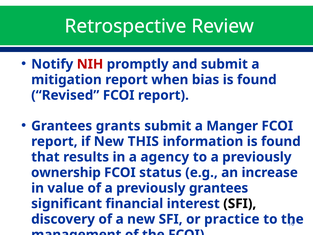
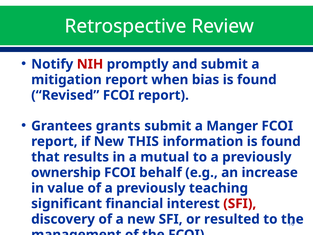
agency: agency -> mutual (165, 157)
status: status -> behalf (160, 172)
previously grantees: grantees -> teaching (219, 188)
SFI colour: black -> red (240, 203)
practice: practice -> resulted (232, 219)
